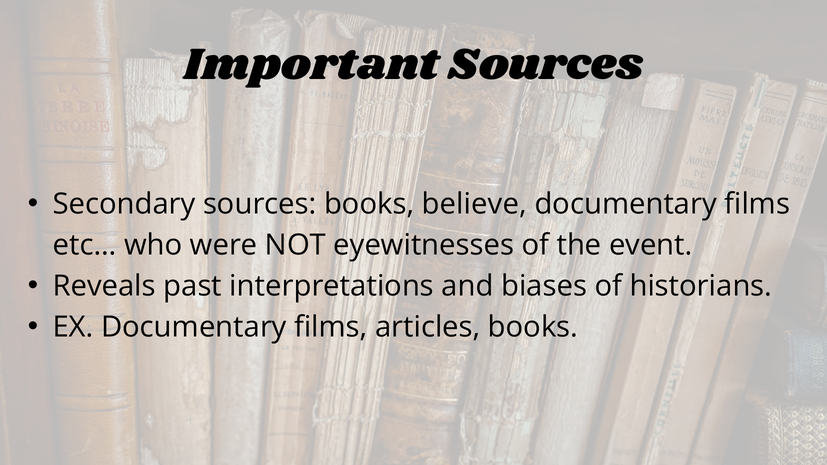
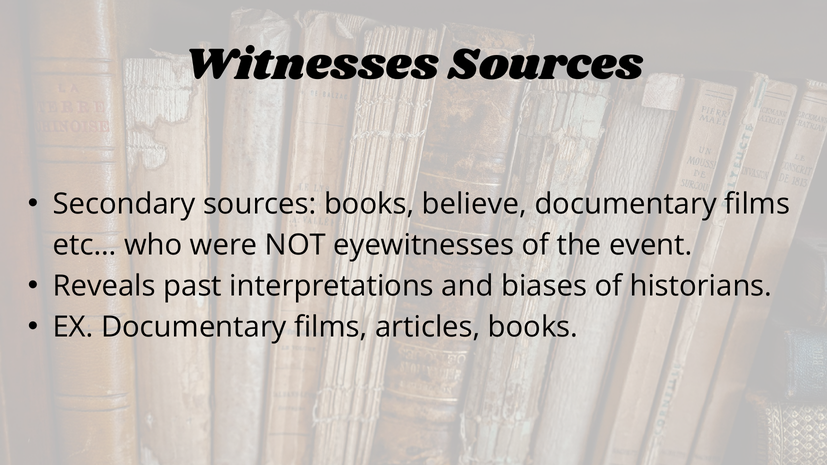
Important: Important -> Witnesses (311, 64)
